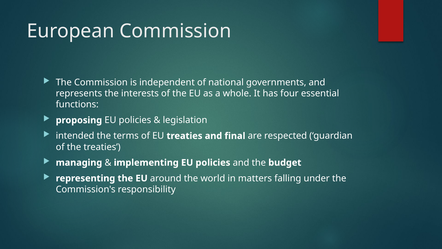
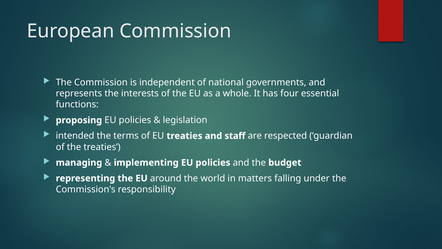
final: final -> staff (235, 136)
